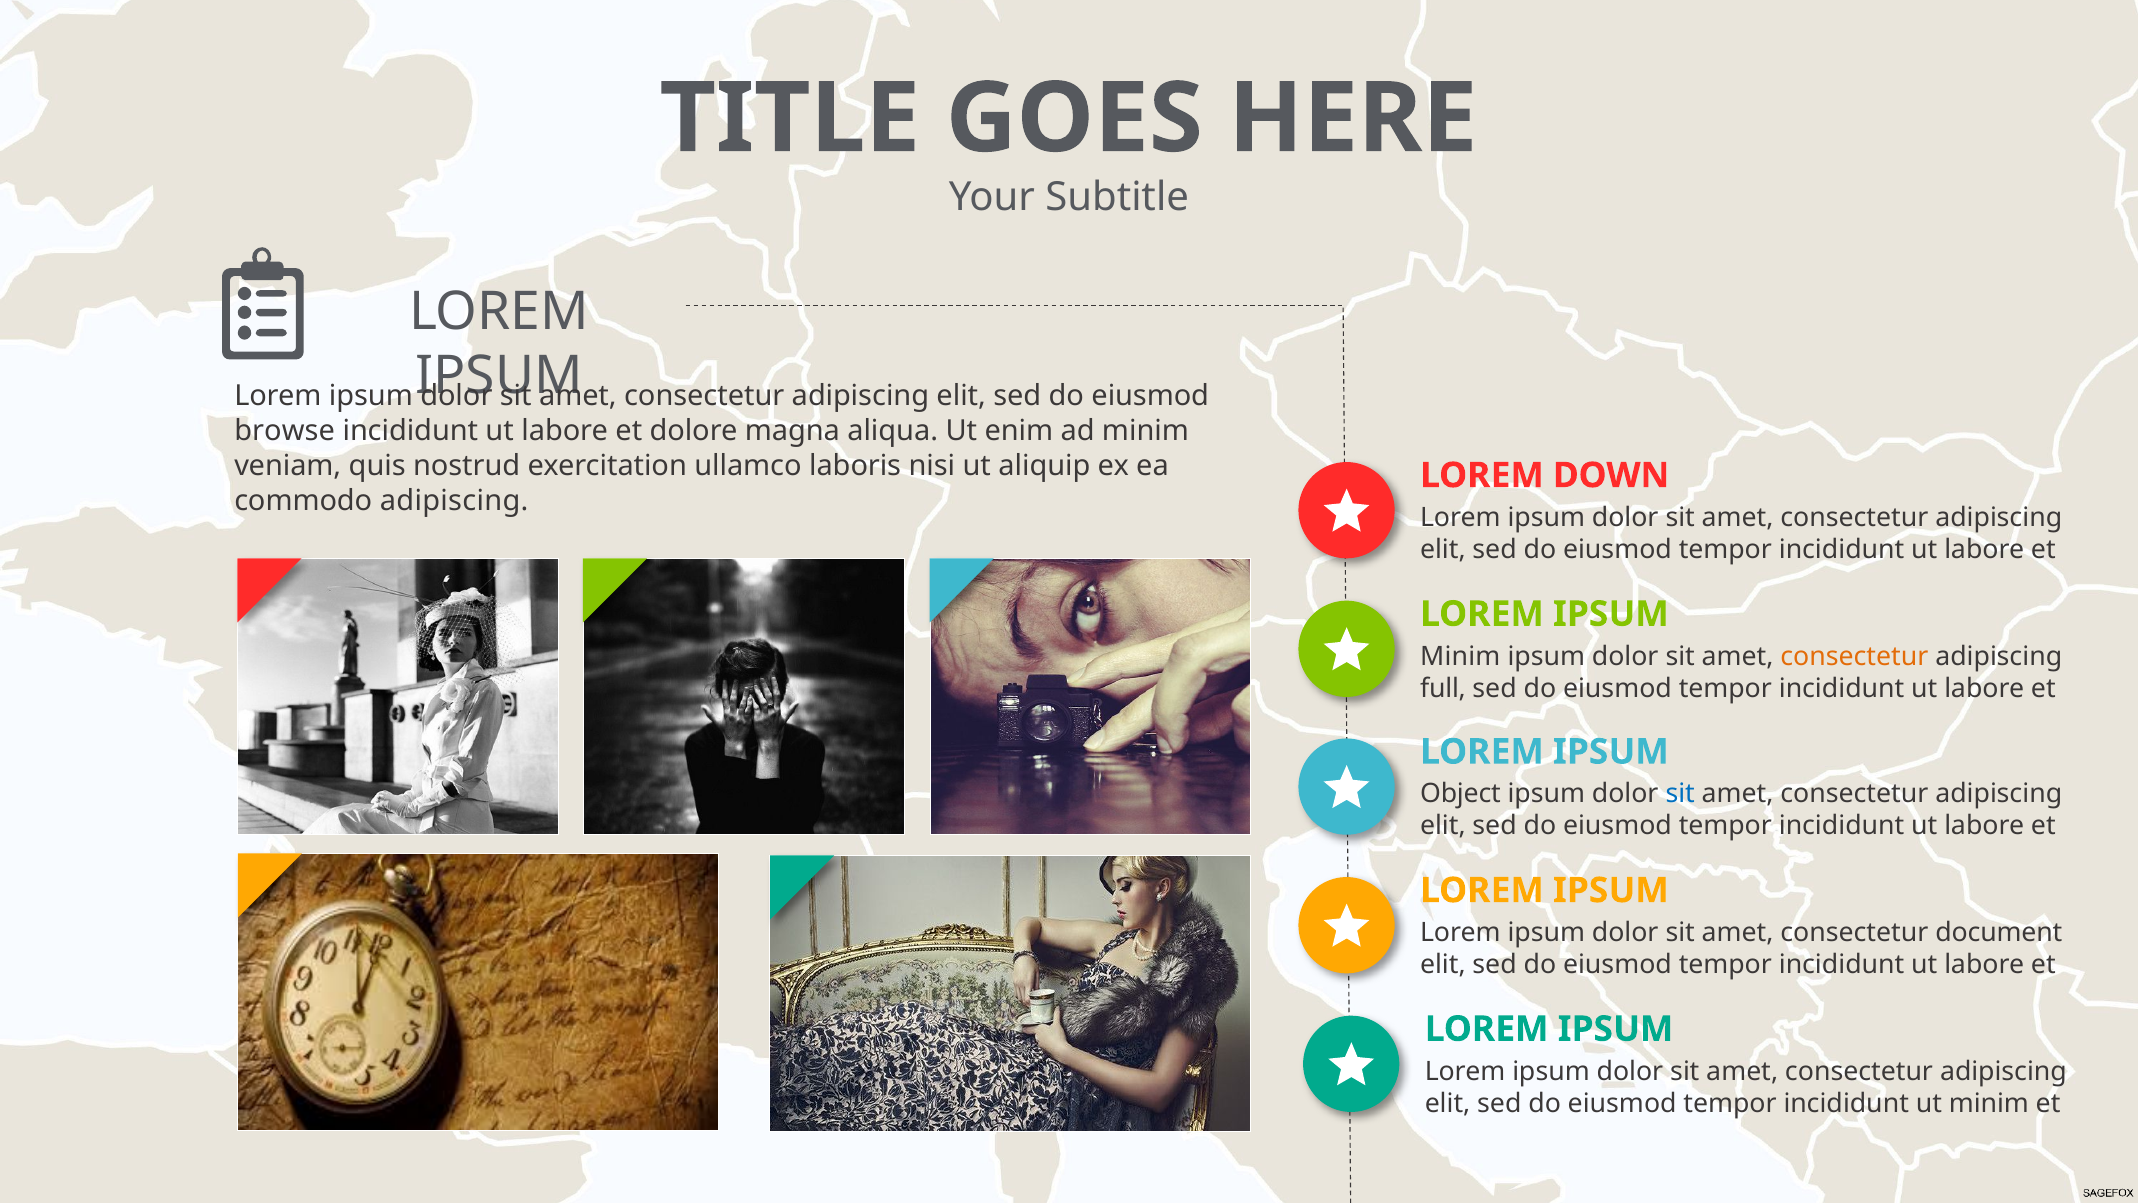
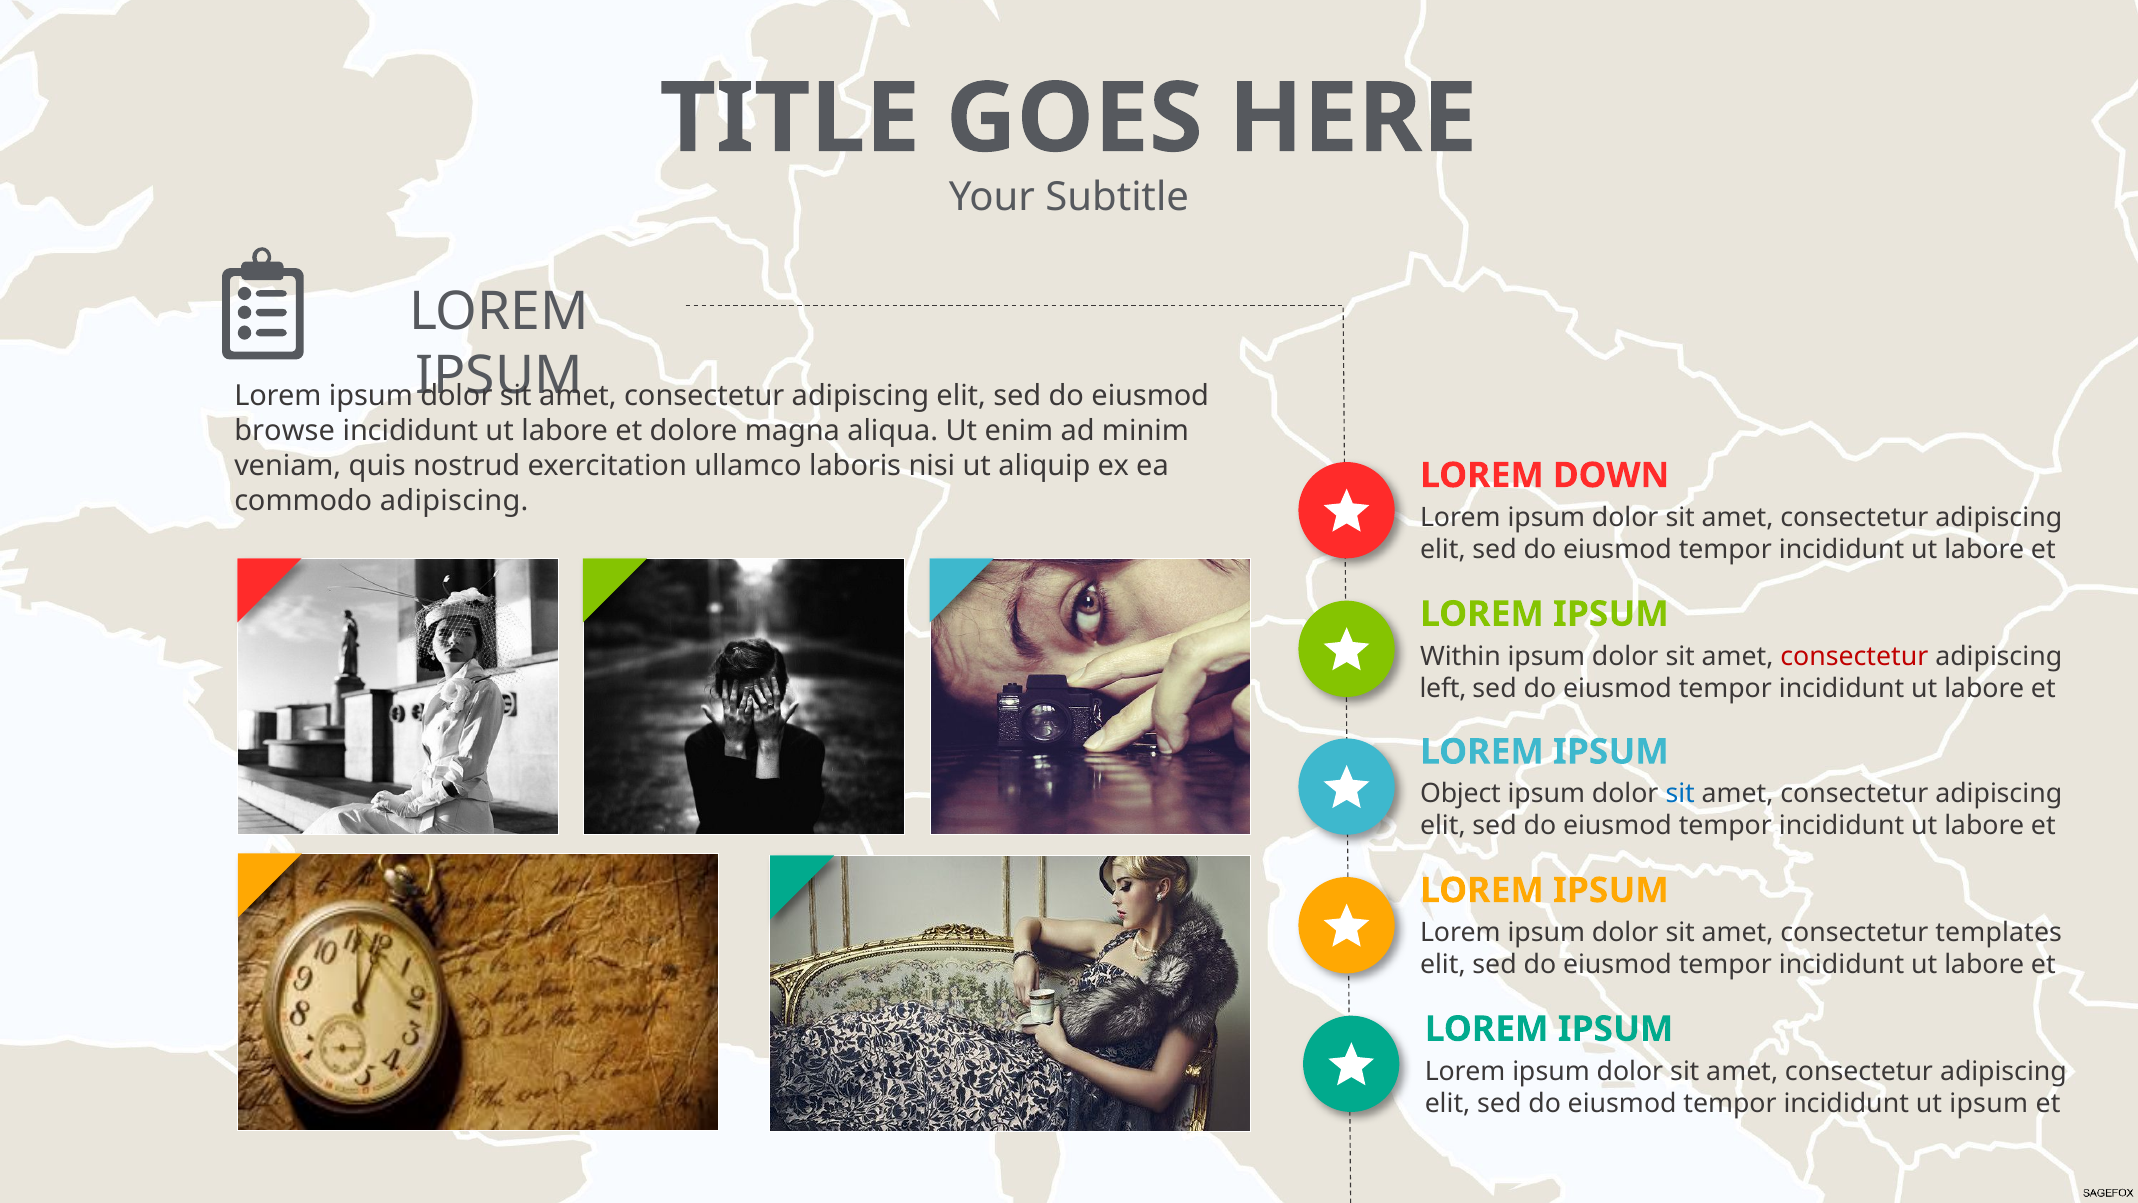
Minim: Minim -> Within (1460, 656)
consectetur colour: orange -> red (1854, 656)
full: full -> left (1443, 688)
document: document -> templates (1999, 932)
ut minim: minim -> ipsum (1989, 1103)
